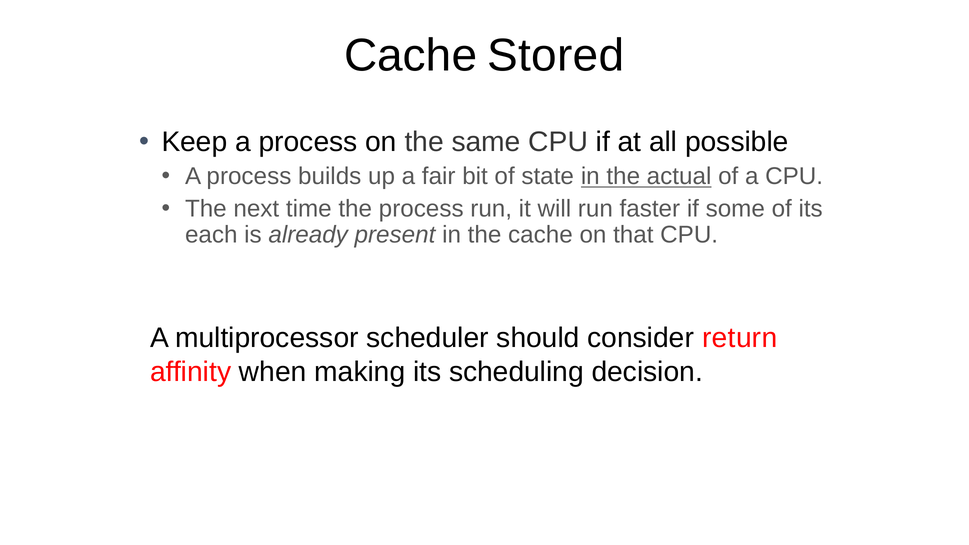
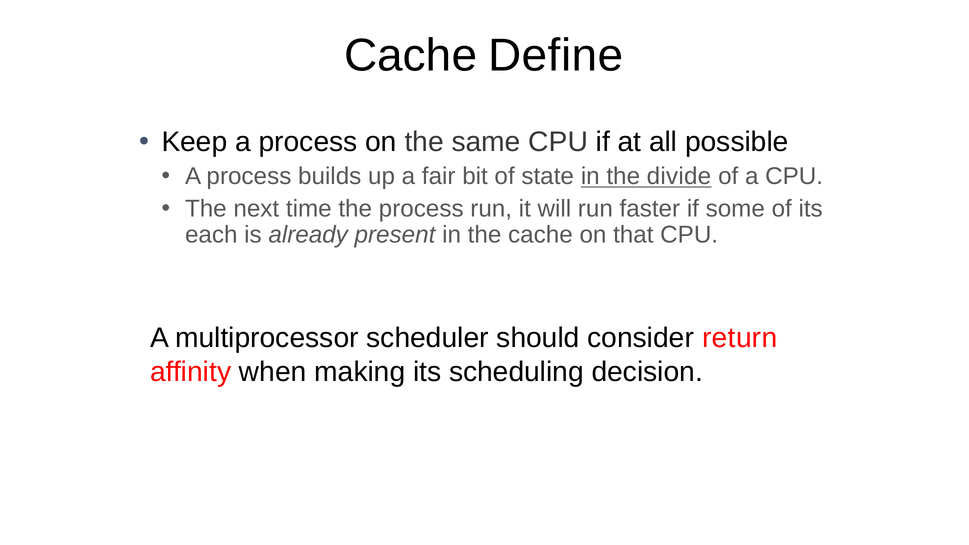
Stored: Stored -> Define (556, 56)
actual: actual -> divide (679, 176)
